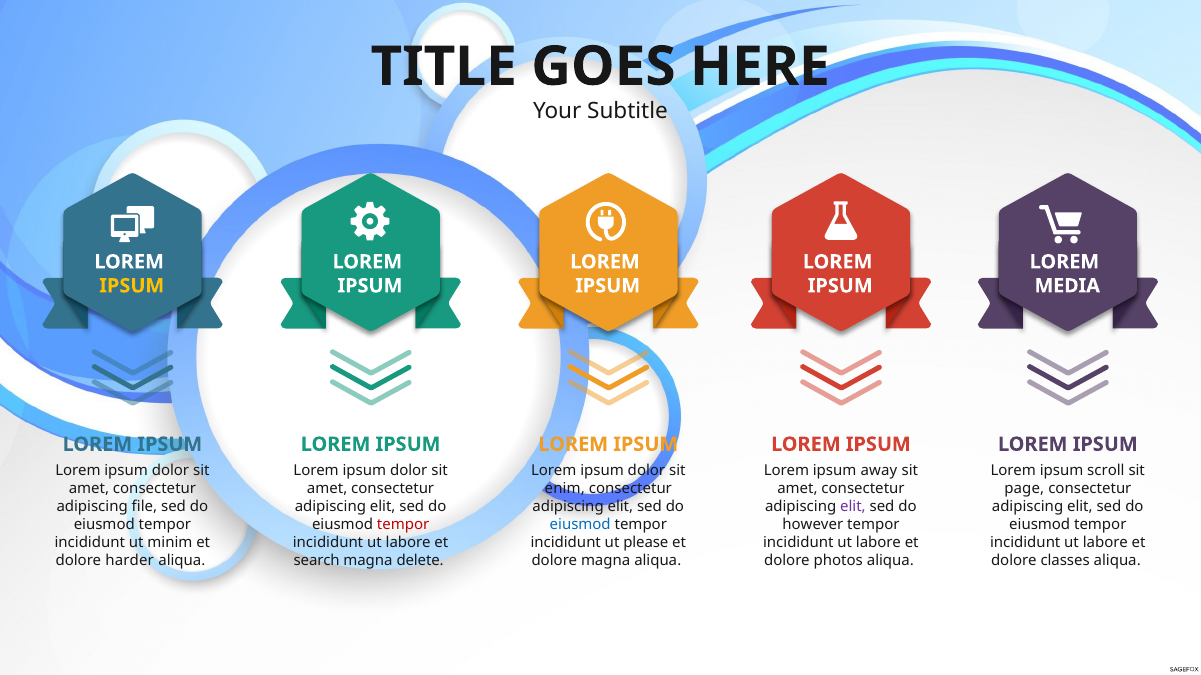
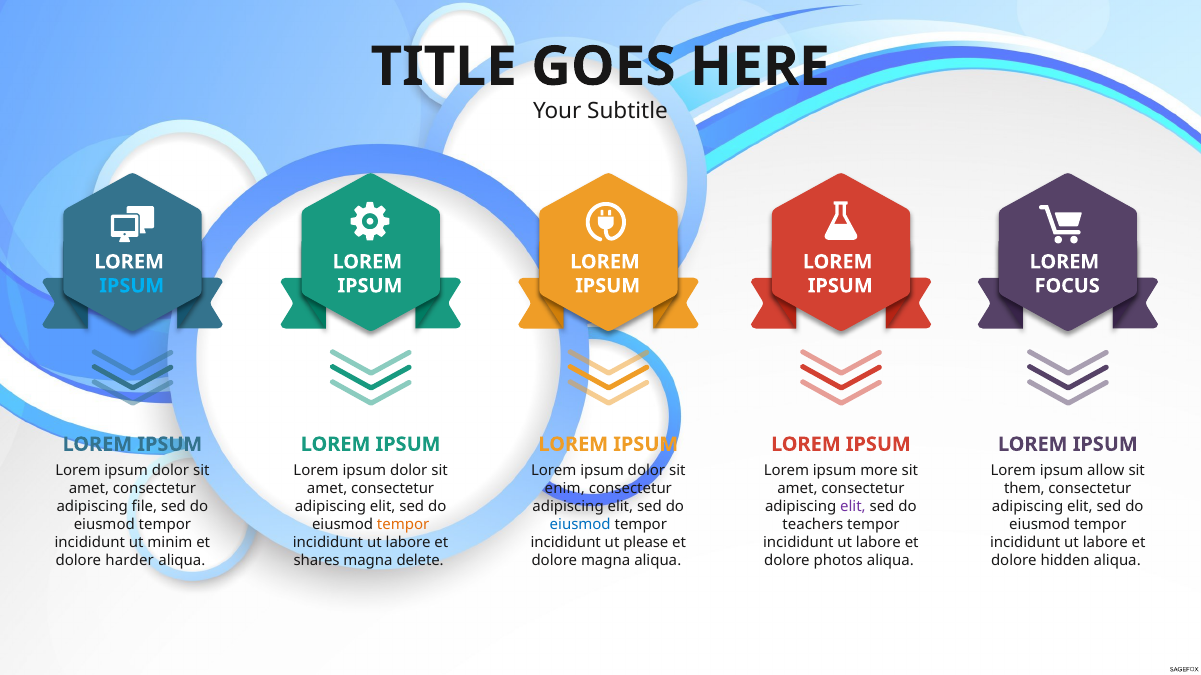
IPSUM colour: yellow -> light blue (132, 286)
MEDIA: MEDIA -> FOCUS (1067, 286)
away: away -> more (879, 471)
scroll: scroll -> allow (1106, 471)
page: page -> them (1024, 489)
tempor colour: red -> orange (403, 525)
however: however -> teachers (813, 525)
search: search -> shares (317, 561)
classes: classes -> hidden (1065, 561)
